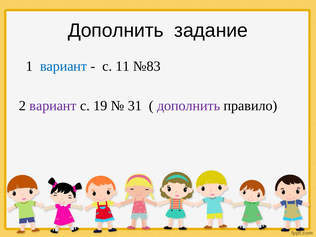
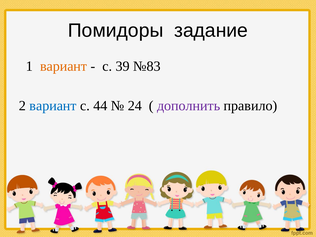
Дополнить: Дополнить -> Помидоры (116, 31)
вариант colour: blue -> orange (64, 66)
11: 11 -> 39 (123, 66)
вариант colour: purple -> blue (53, 106)
19: 19 -> 44 (100, 106)
31: 31 -> 24 (135, 106)
